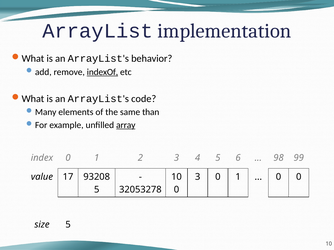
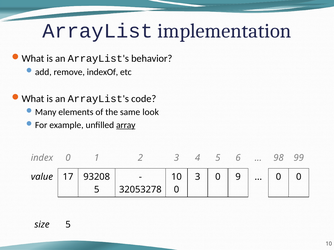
indexOf underline: present -> none (102, 72)
than: than -> look (151, 112)
3 0 1: 1 -> 9 (238, 177)
